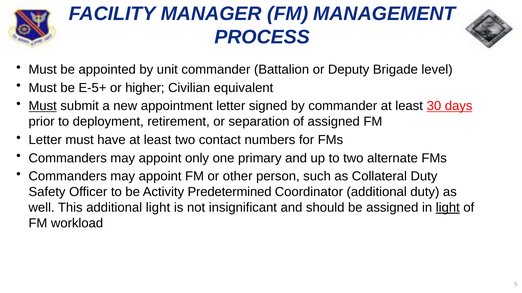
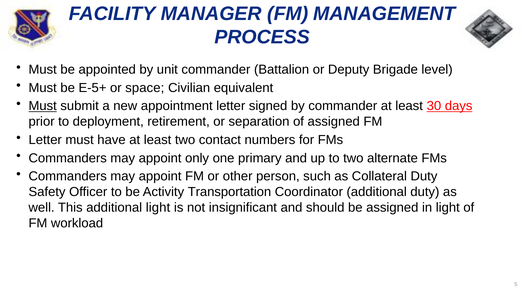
higher: higher -> space (145, 88)
Predetermined: Predetermined -> Transportation (229, 192)
light underline: present -> none (448, 208)
